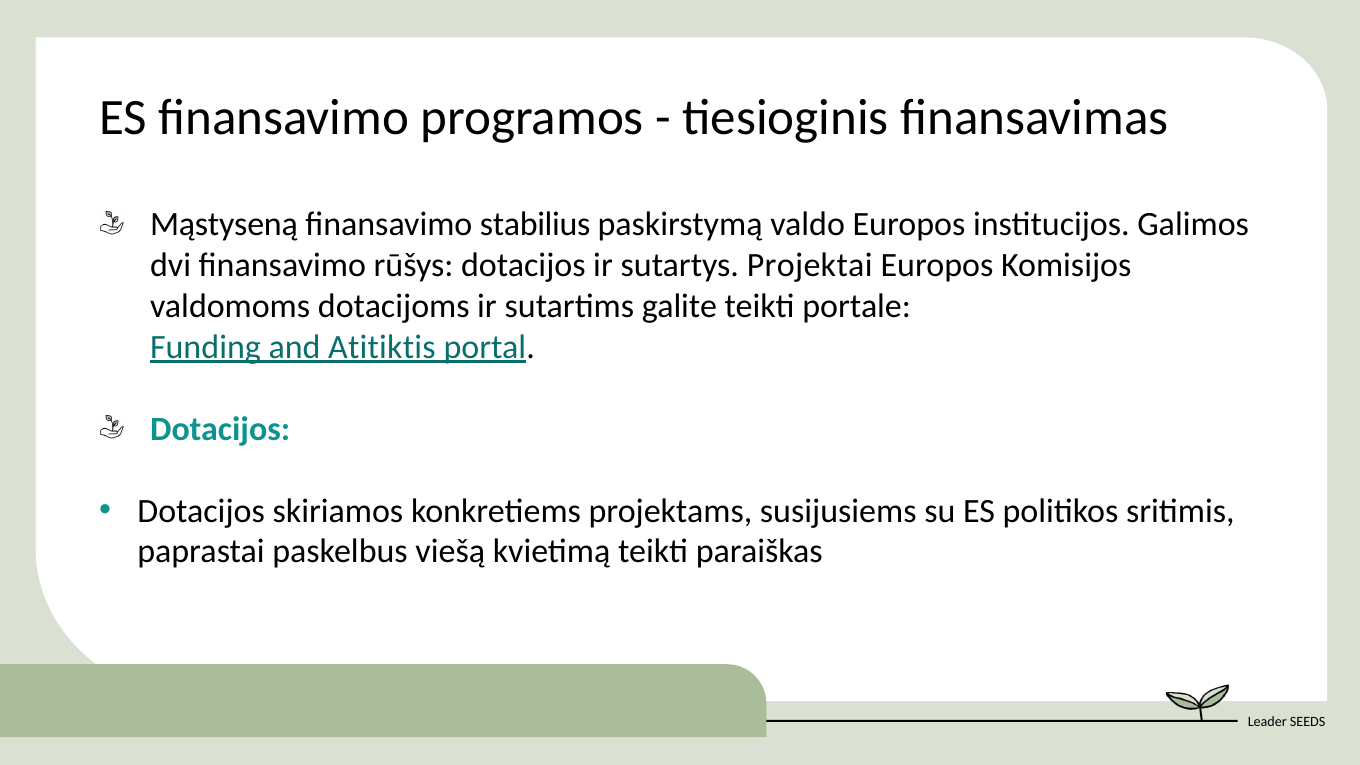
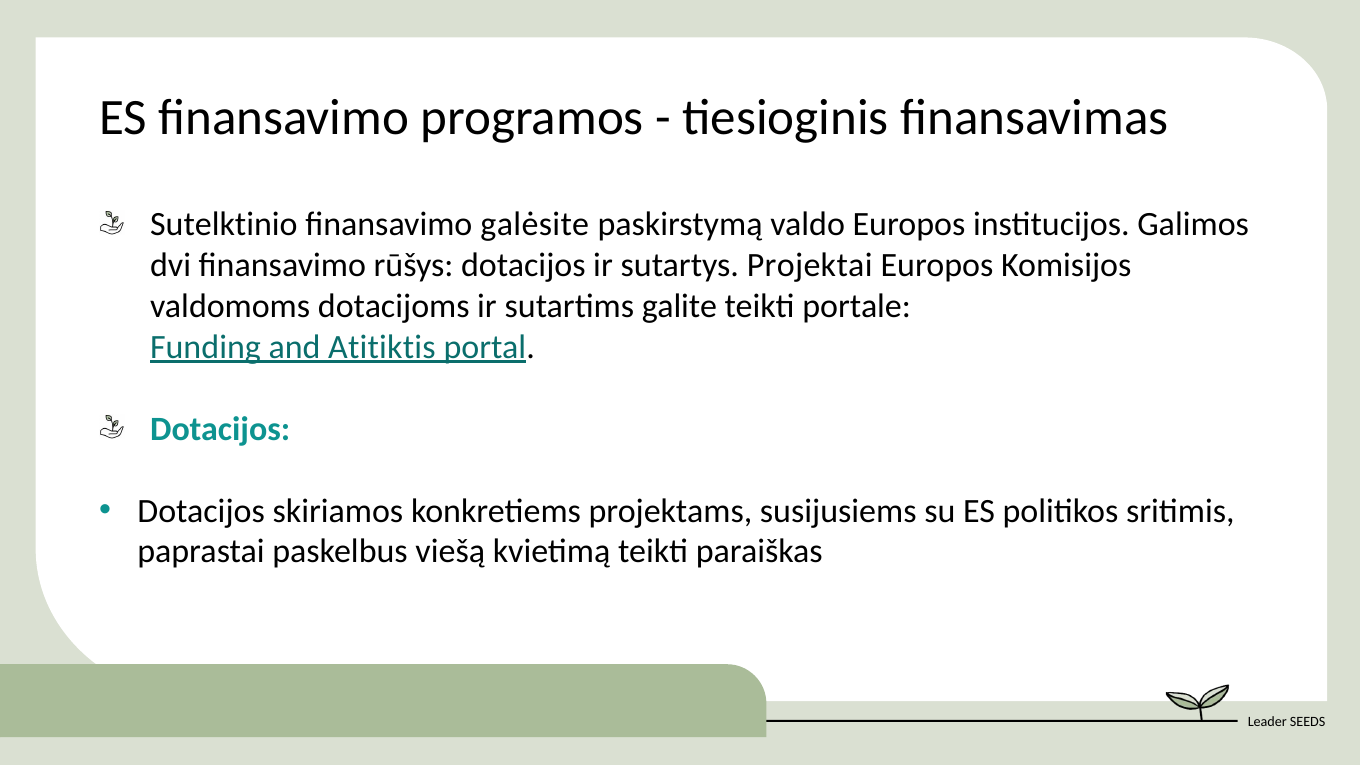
Mąstyseną: Mąstyseną -> Sutelktinio (224, 225)
stabilius: stabilius -> galėsite (535, 225)
